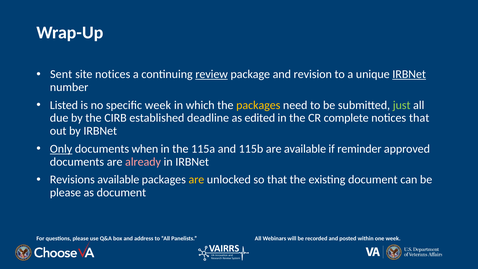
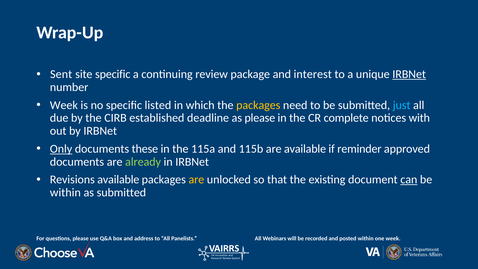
site notices: notices -> specific (113, 74)
review underline: present -> none (212, 74)
revision: revision -> interest (313, 74)
Listed: Listed -> Week (64, 105)
specific week: week -> listed (158, 105)
just colour: light green -> light blue (402, 105)
as edited: edited -> please (260, 118)
notices that: that -> with (419, 118)
when: when -> these (145, 149)
already colour: pink -> light green (143, 162)
can underline: none -> present (409, 180)
please: please -> within (65, 192)
as document: document -> submitted (121, 192)
